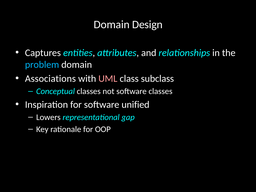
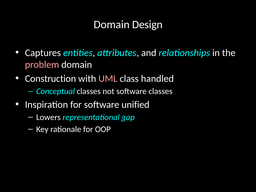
problem colour: light blue -> pink (42, 65)
Associations: Associations -> Construction (51, 79)
subclass: subclass -> handled (157, 79)
